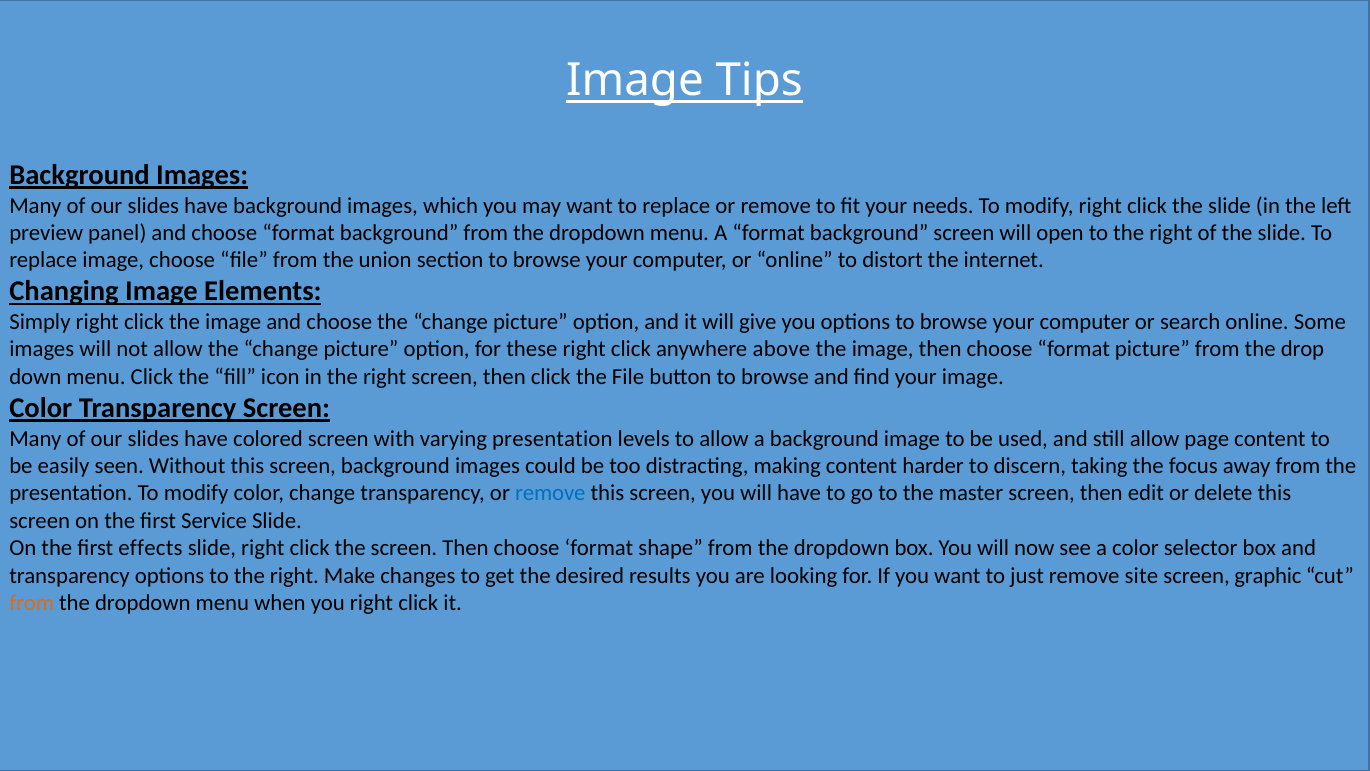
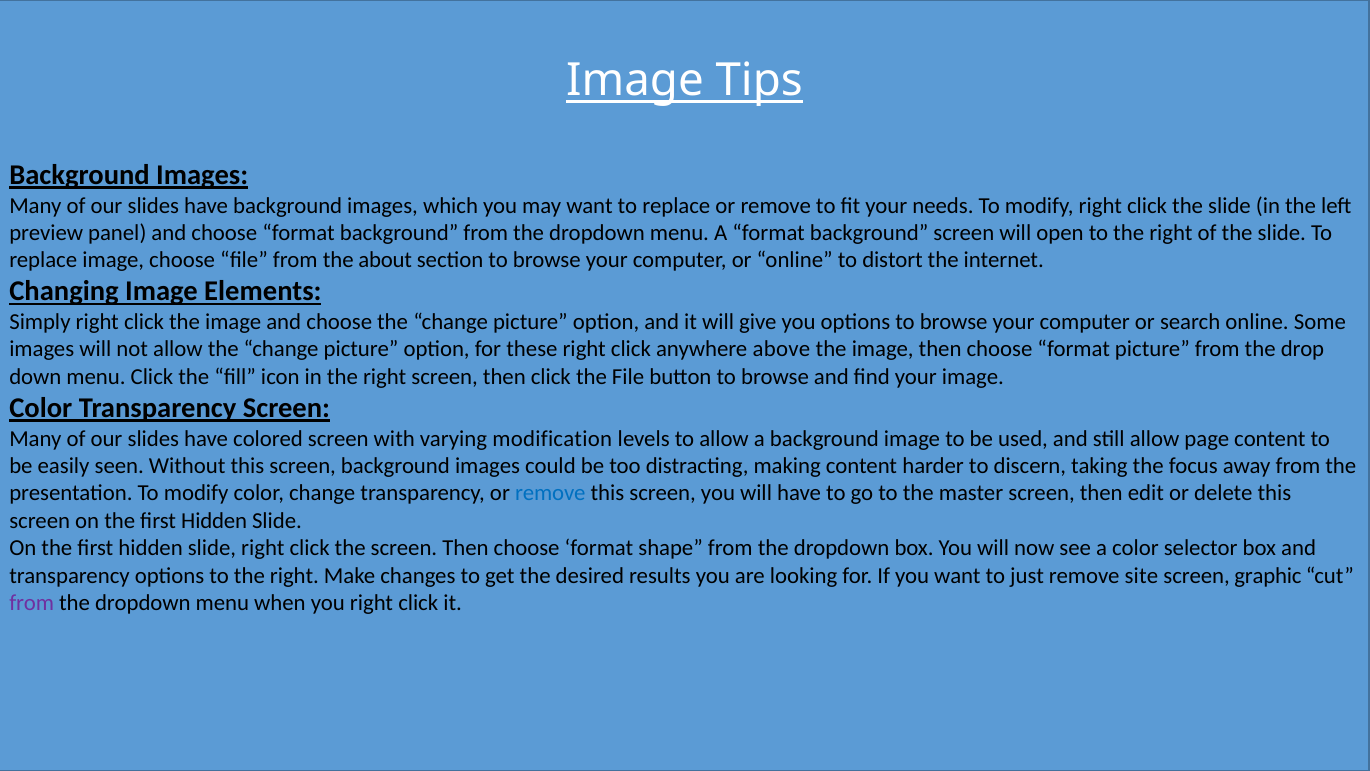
union: union -> about (385, 260)
varying presentation: presentation -> modification (552, 438)
Service: Service -> Hidden (214, 520)
effects: effects -> hidden (151, 548)
from colour: orange -> purple (32, 603)
